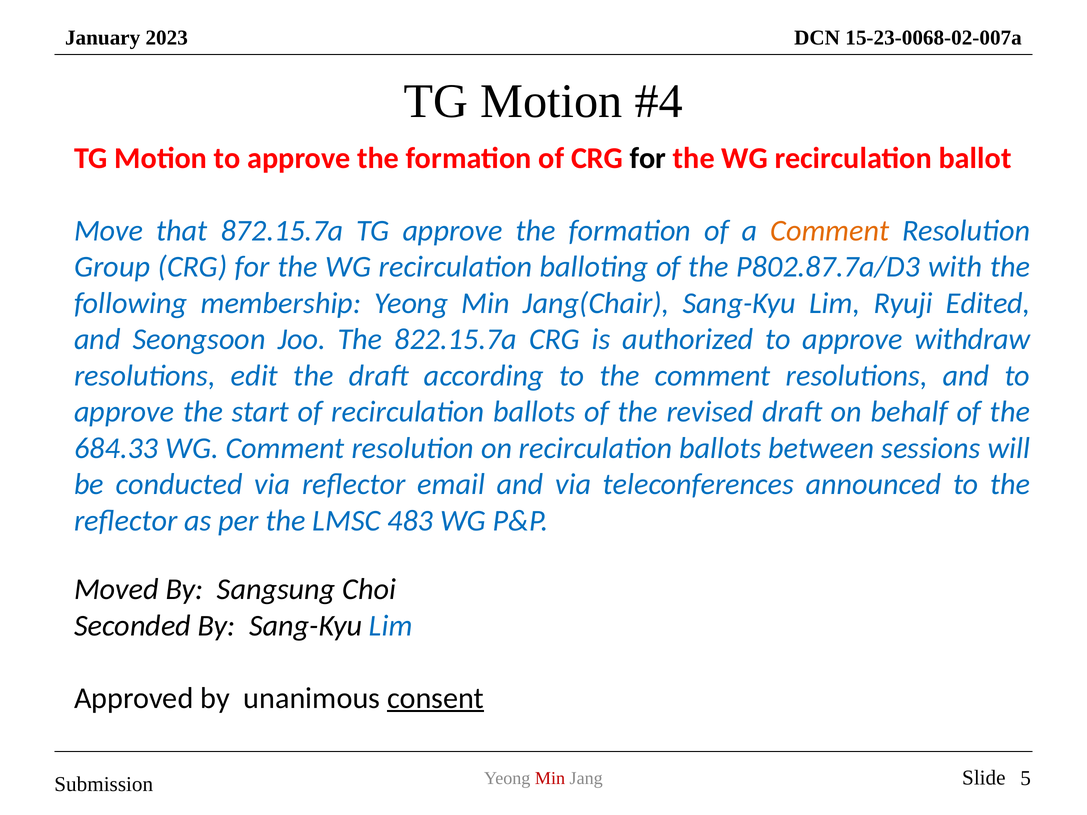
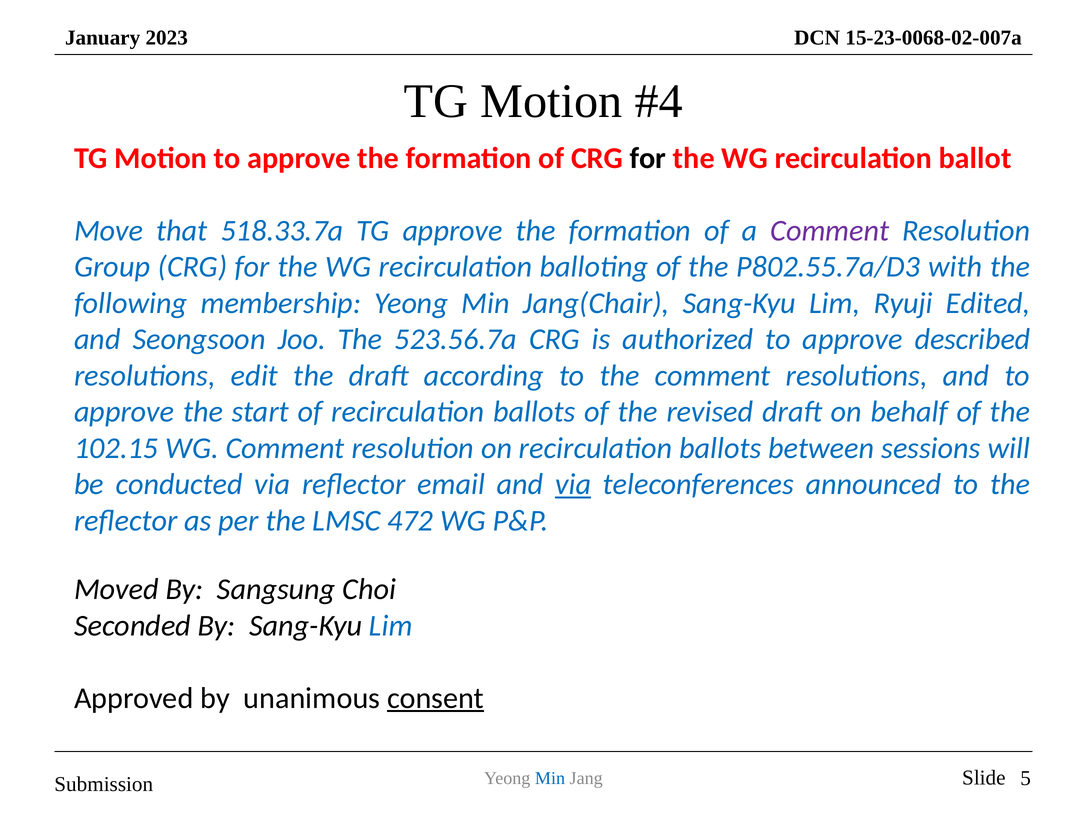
872.15.7a: 872.15.7a -> 518.33.7a (282, 231)
Comment colour: orange -> purple (830, 231)
P802.87.7a/D3: P802.87.7a/D3 -> P802.55.7a/D3 (828, 267)
822.15.7a: 822.15.7a -> 523.56.7a (456, 340)
withdraw: withdraw -> described (972, 340)
684.33: 684.33 -> 102.15 (116, 448)
via underline: none -> present (573, 485)
483: 483 -> 472 (410, 521)
Min colour: red -> blue (550, 779)
